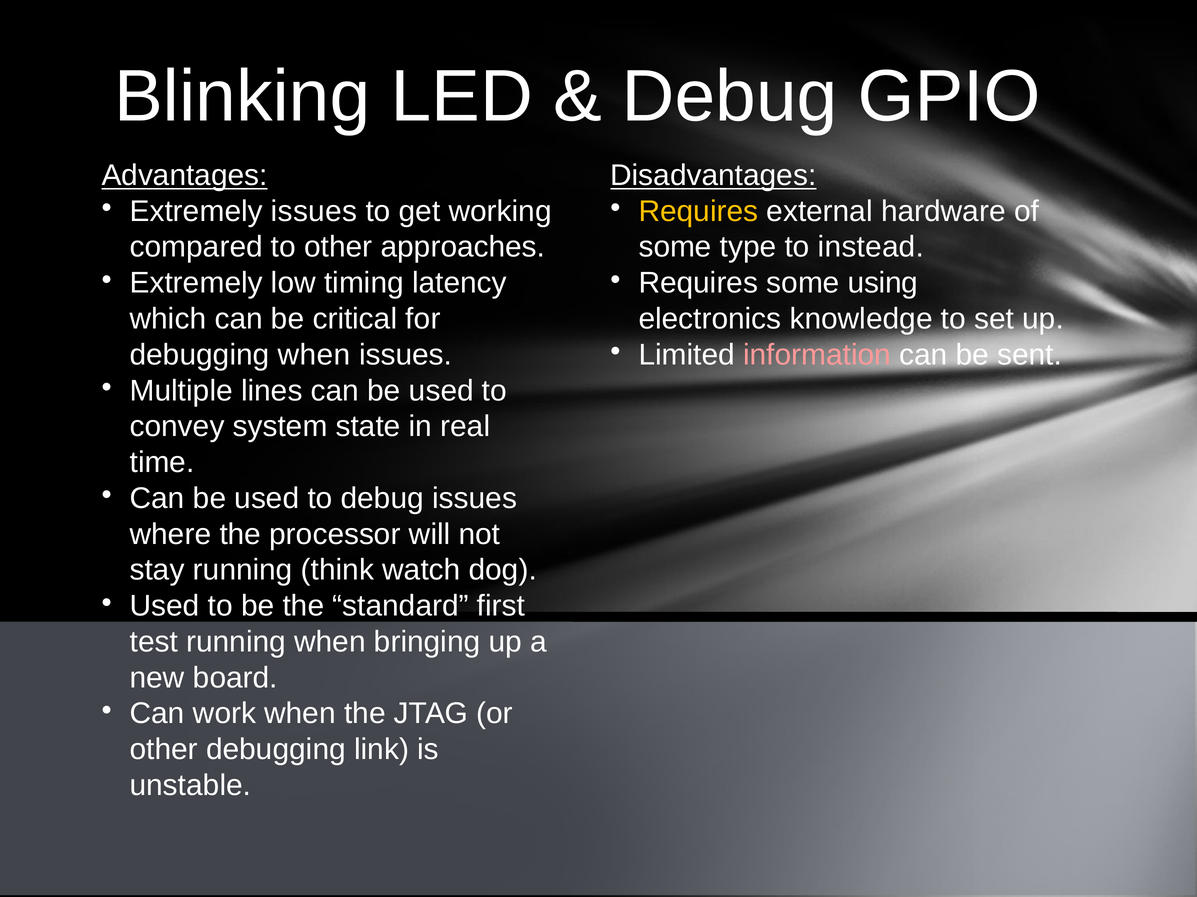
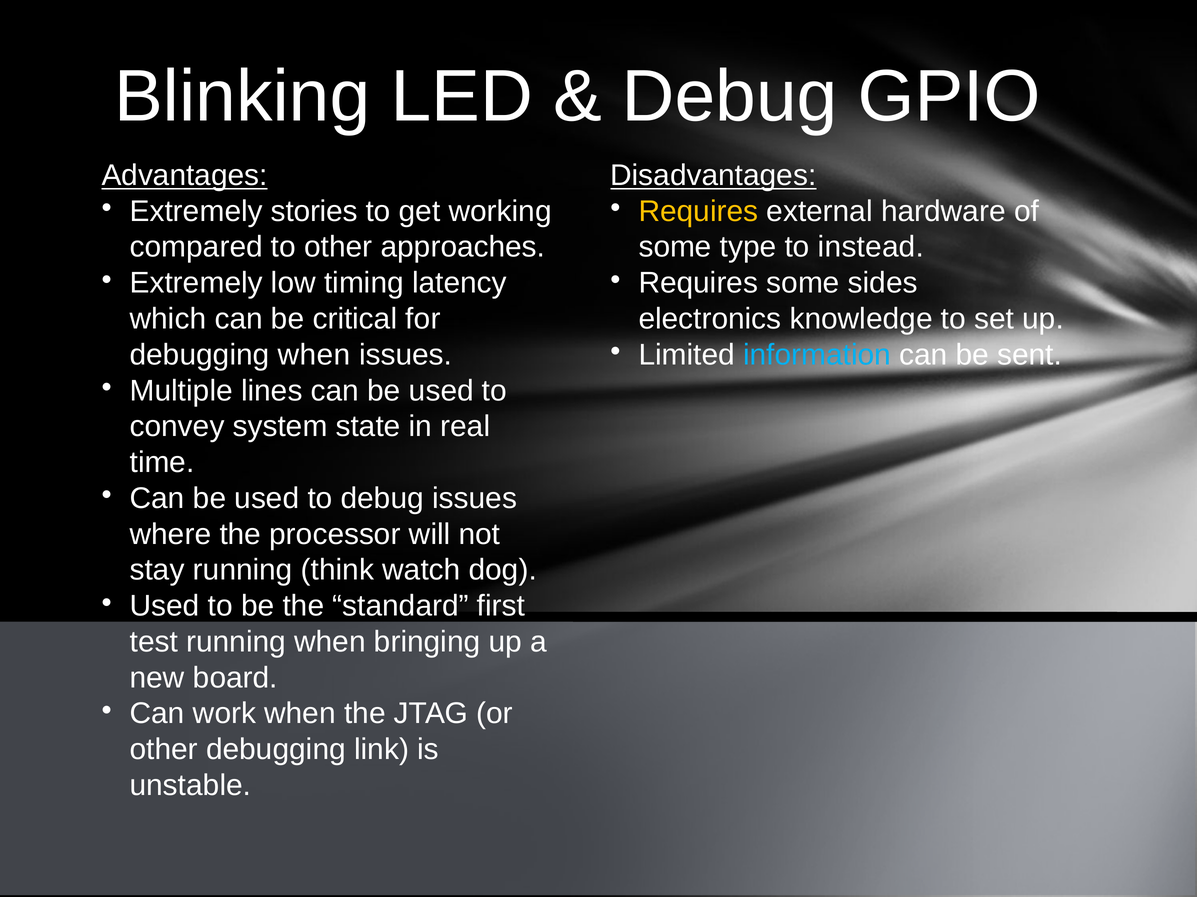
Extremely issues: issues -> stories (314, 211)
using: using -> sides (883, 283)
information colour: pink -> light blue (817, 355)
